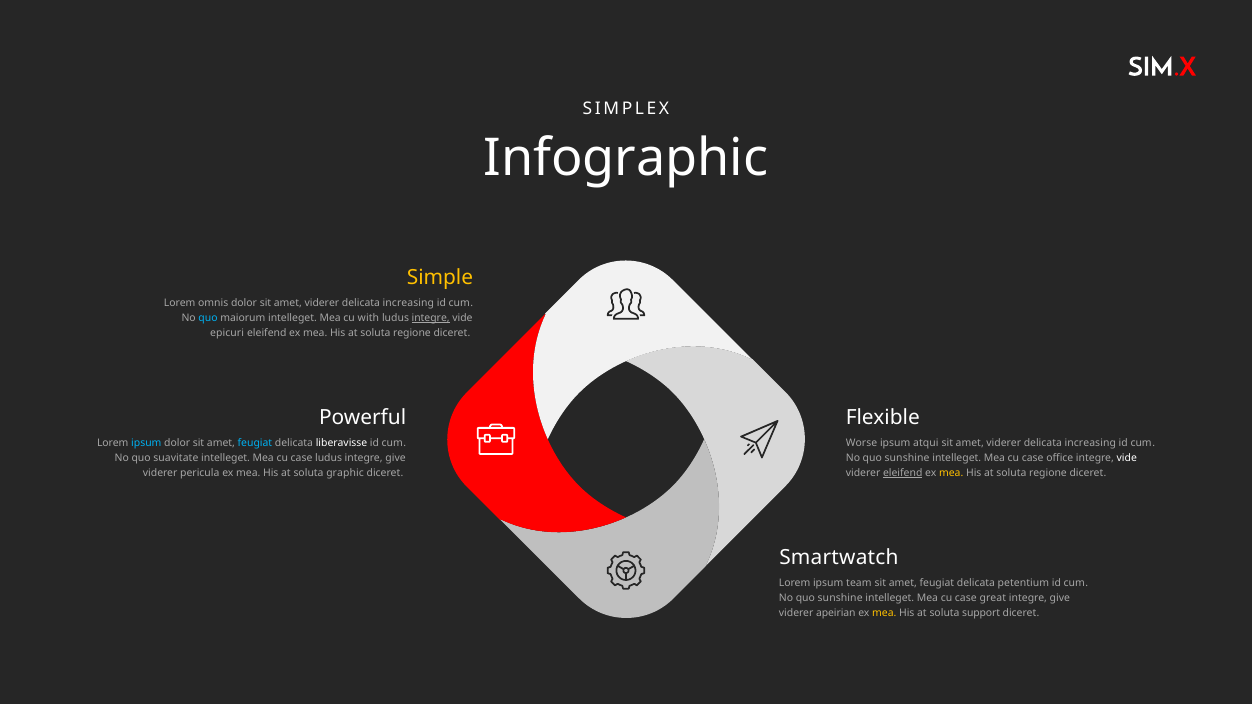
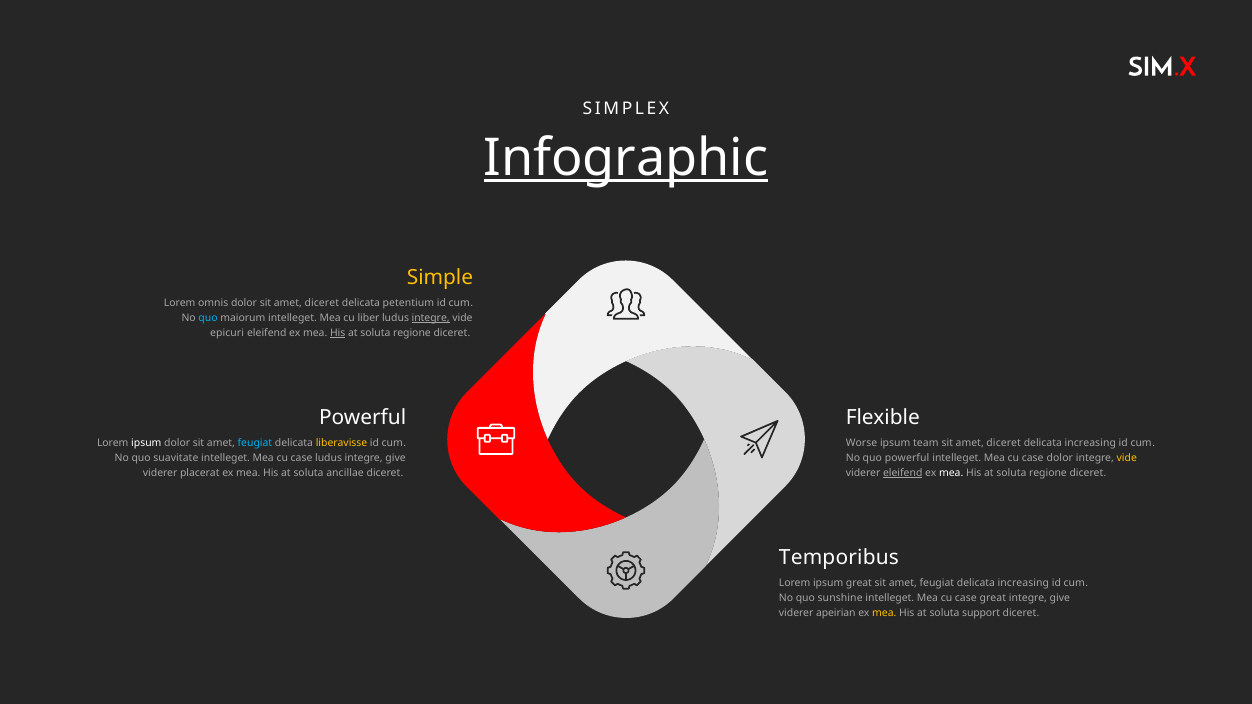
Infographic underline: none -> present (626, 158)
dolor sit amet viderer: viderer -> diceret (322, 303)
increasing: increasing -> petentium (408, 303)
with: with -> liber (368, 318)
His underline: none -> present (338, 333)
ipsum colour: light blue -> white (146, 443)
liberavisse colour: white -> yellow (342, 443)
atqui: atqui -> team (926, 443)
viderer: viderer -> diceret (1004, 443)
sunshine: sunshine -> powerful (907, 458)
case office: office -> dolor (1060, 458)
vide colour: white -> yellow (1127, 458)
pericula: pericula -> placerat (200, 473)
graphic: graphic -> ancillae (345, 473)
mea colour: yellow -> white (951, 473)
Smartwatch: Smartwatch -> Temporibus (839, 558)
ipsum team: team -> great (859, 584)
feugiat delicata petentium: petentium -> increasing (1023, 584)
